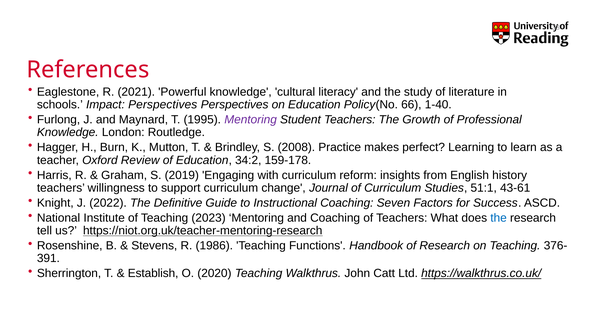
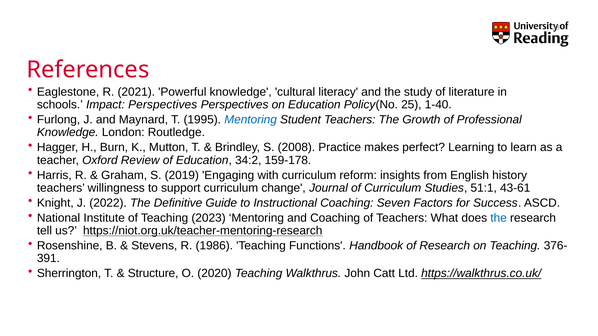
66: 66 -> 25 (411, 105)
Mentoring colour: purple -> blue (251, 120)
Establish: Establish -> Structure (153, 274)
